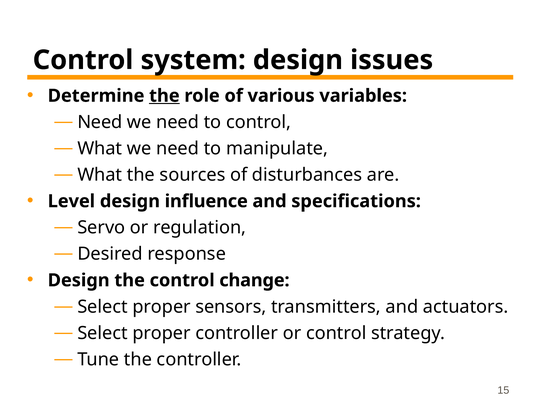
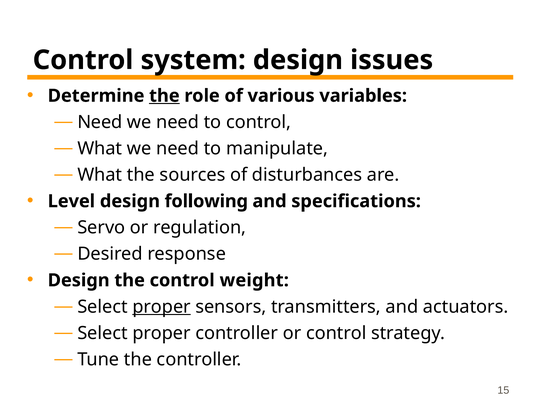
influence: influence -> following (206, 201)
change: change -> weight (254, 280)
proper underline: none -> present (162, 306)
